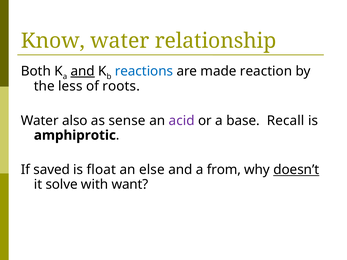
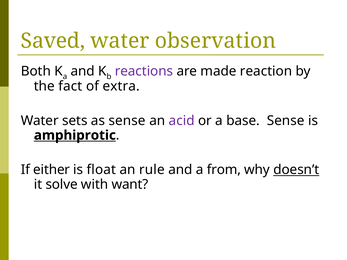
Know: Know -> Saved (53, 41)
relationship: relationship -> observation (215, 41)
and underline: present -> none (83, 71)
reactions colour: blue -> purple (144, 71)
less: less -> fact (70, 86)
roots: roots -> extra (121, 86)
also: also -> sets (75, 121)
base Recall: Recall -> Sense (286, 121)
amphiprotic underline: none -> present (75, 135)
saved: saved -> either (52, 170)
else: else -> rule (152, 170)
